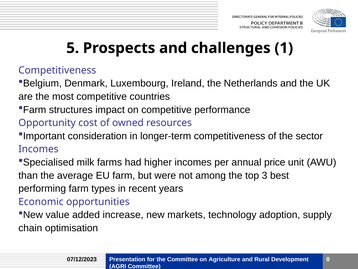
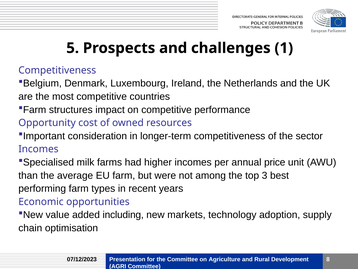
increase: increase -> including (123, 215)
